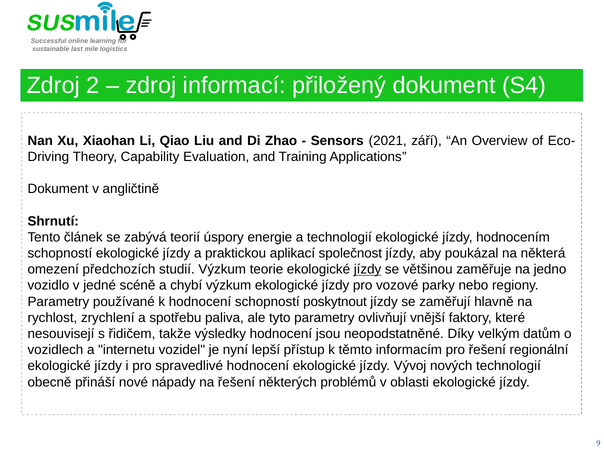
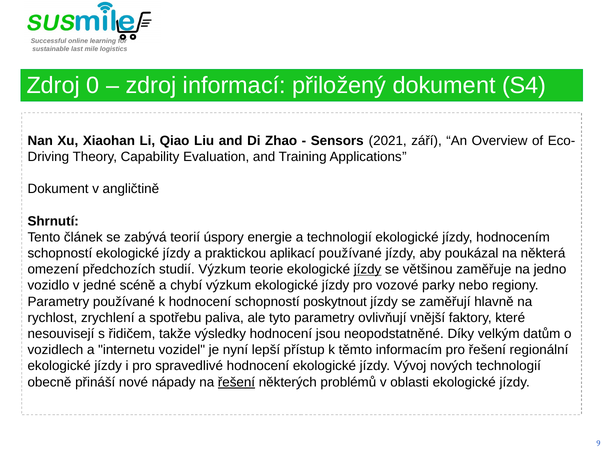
2: 2 -> 0 (93, 86)
aplikací společnost: společnost -> používané (350, 253)
řešení underline: none -> present (236, 382)
